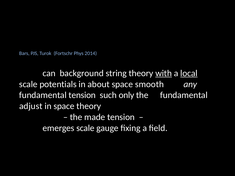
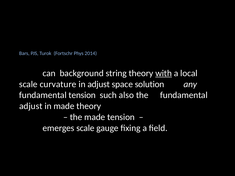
local underline: present -> none (189, 73)
potentials: potentials -> curvature (58, 84)
in about: about -> adjust (99, 84)
smooth: smooth -> solution (150, 84)
only: only -> also (126, 95)
in space: space -> made (64, 106)
